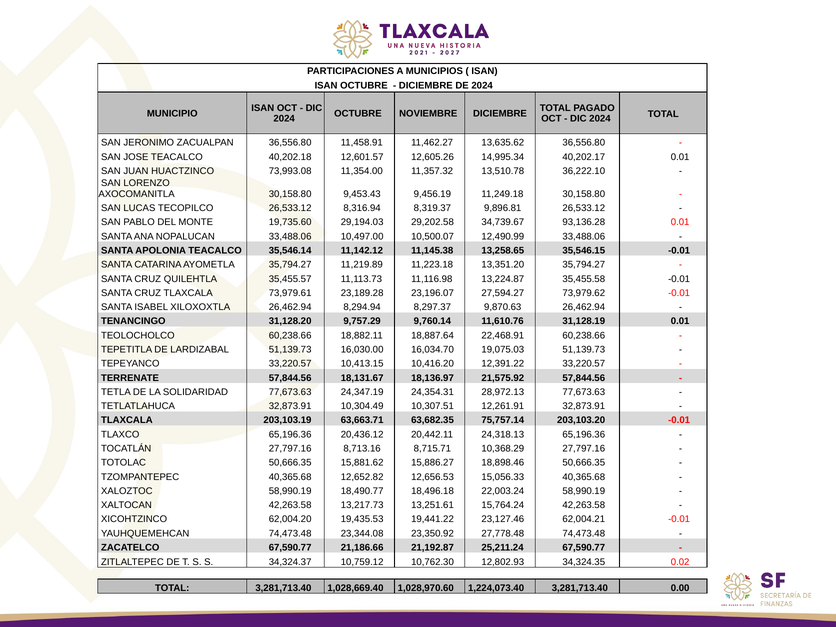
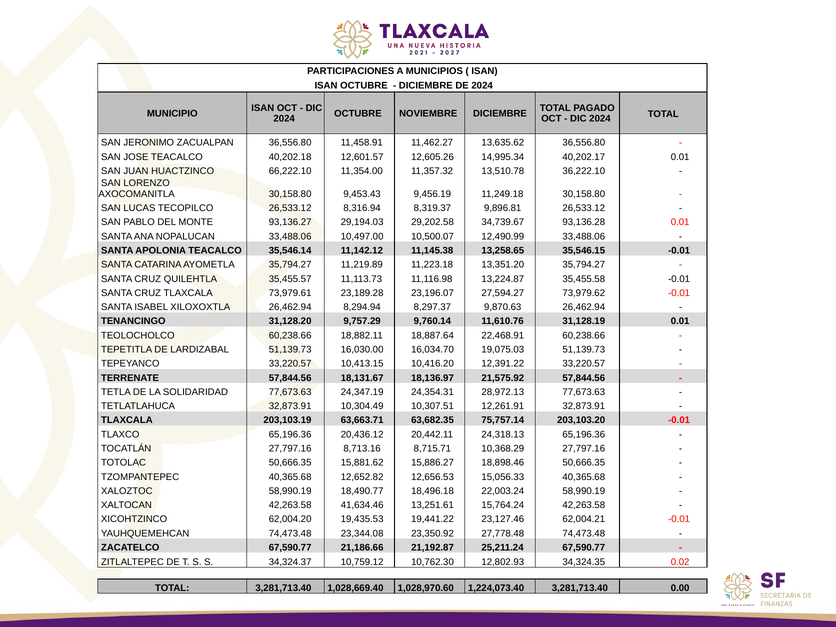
73,993.08: 73,993.08 -> 66,222.10 (290, 171)
19,735.60: 19,735.60 -> 93,136.27 (290, 222)
13,217.73: 13,217.73 -> 41,634.46 (362, 505)
